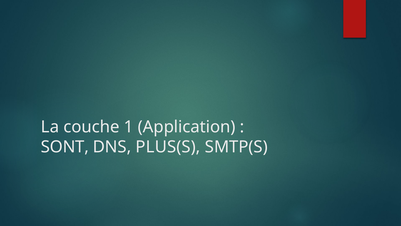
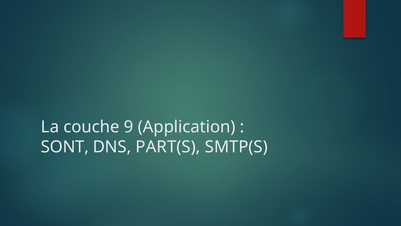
1: 1 -> 9 (129, 127)
PLUS(S: PLUS(S -> PART(S (168, 147)
